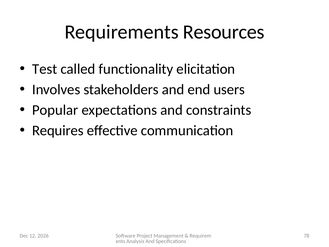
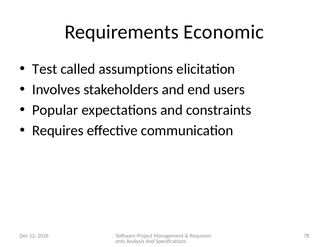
Resources: Resources -> Economic (224, 32)
functionality: functionality -> assumptions (136, 69)
